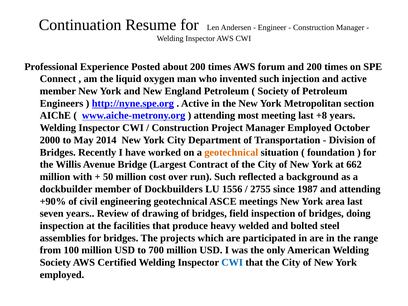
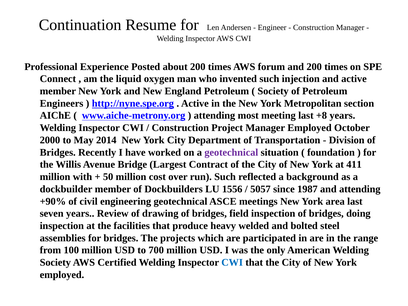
geotechnical colour: orange -> purple (231, 152)
662: 662 -> 411 (354, 165)
2755: 2755 -> 5057 (260, 189)
